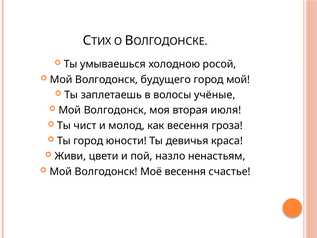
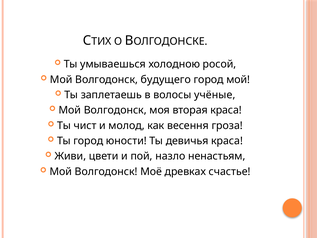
вторая июля: июля -> краса (226, 110)
Моё весення: весення -> древках (185, 171)
